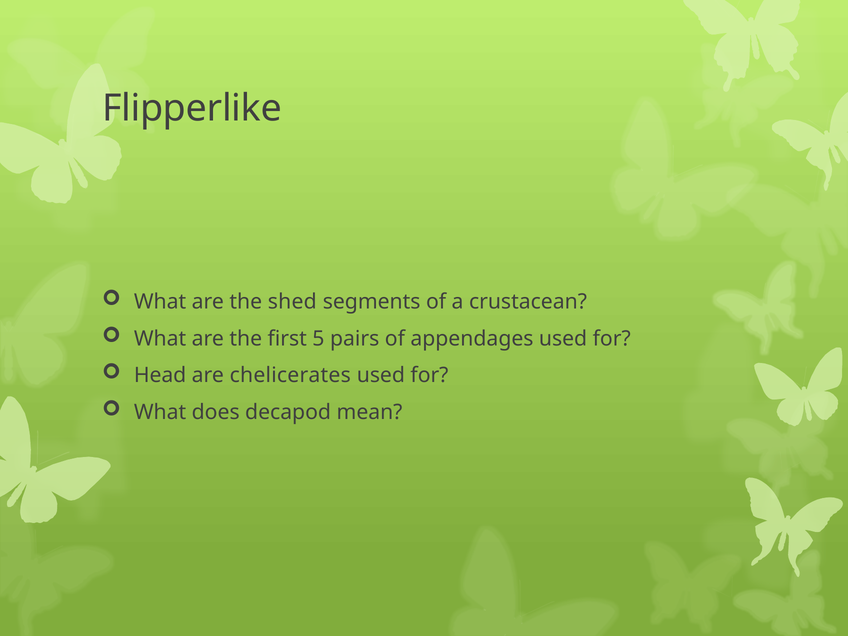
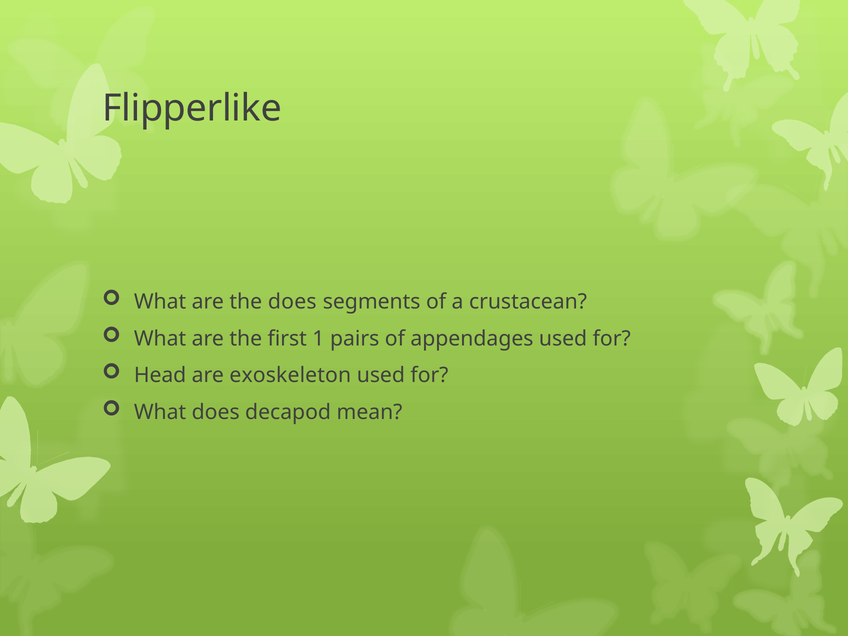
the shed: shed -> does (292, 302)
5: 5 -> 1 (318, 339)
chelicerates: chelicerates -> exoskeleton (290, 375)
